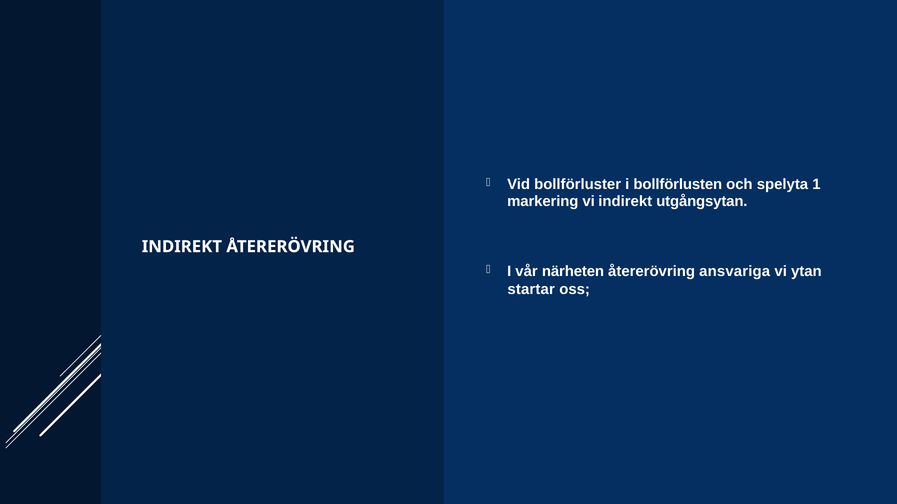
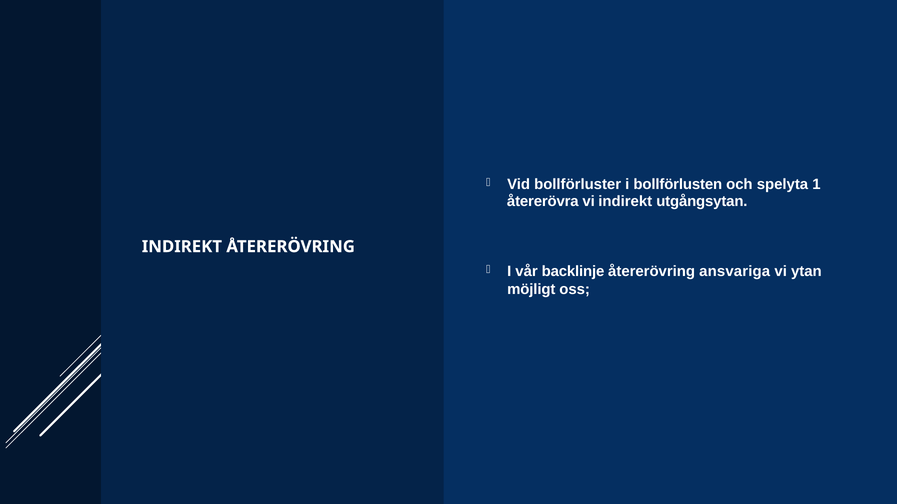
markering: markering -> återerövra (543, 201)
närheten: närheten -> backlinje (573, 272)
startar: startar -> möjligt (531, 289)
